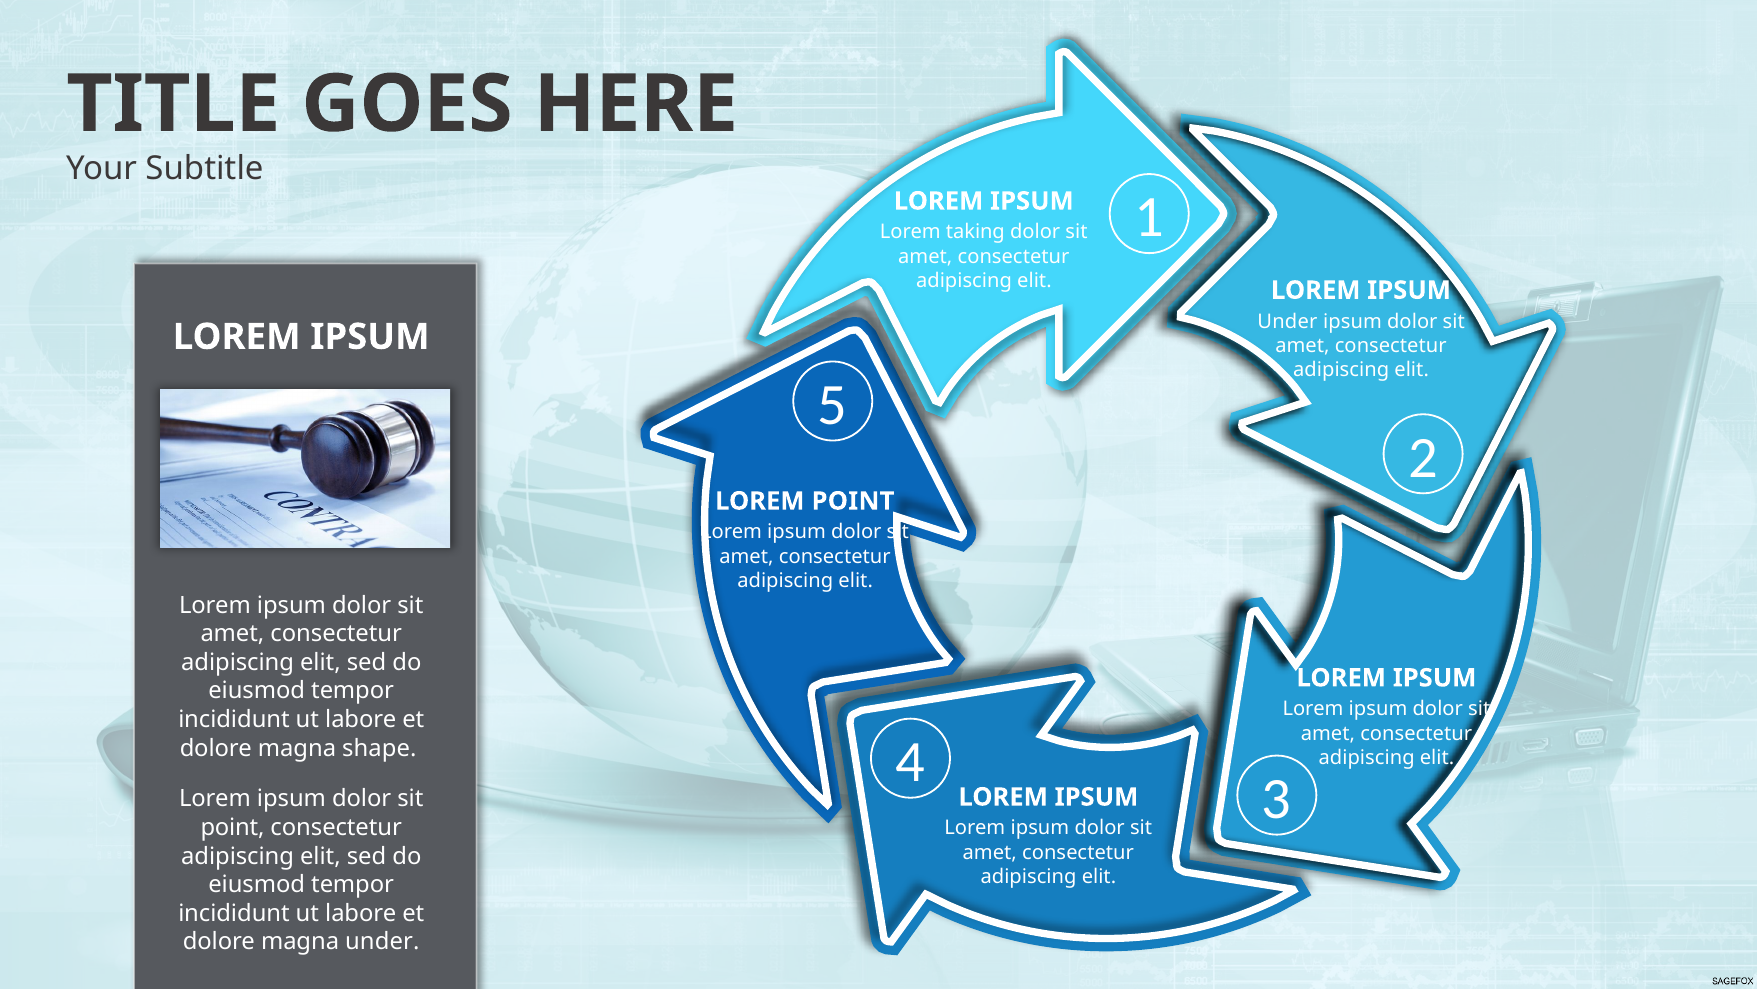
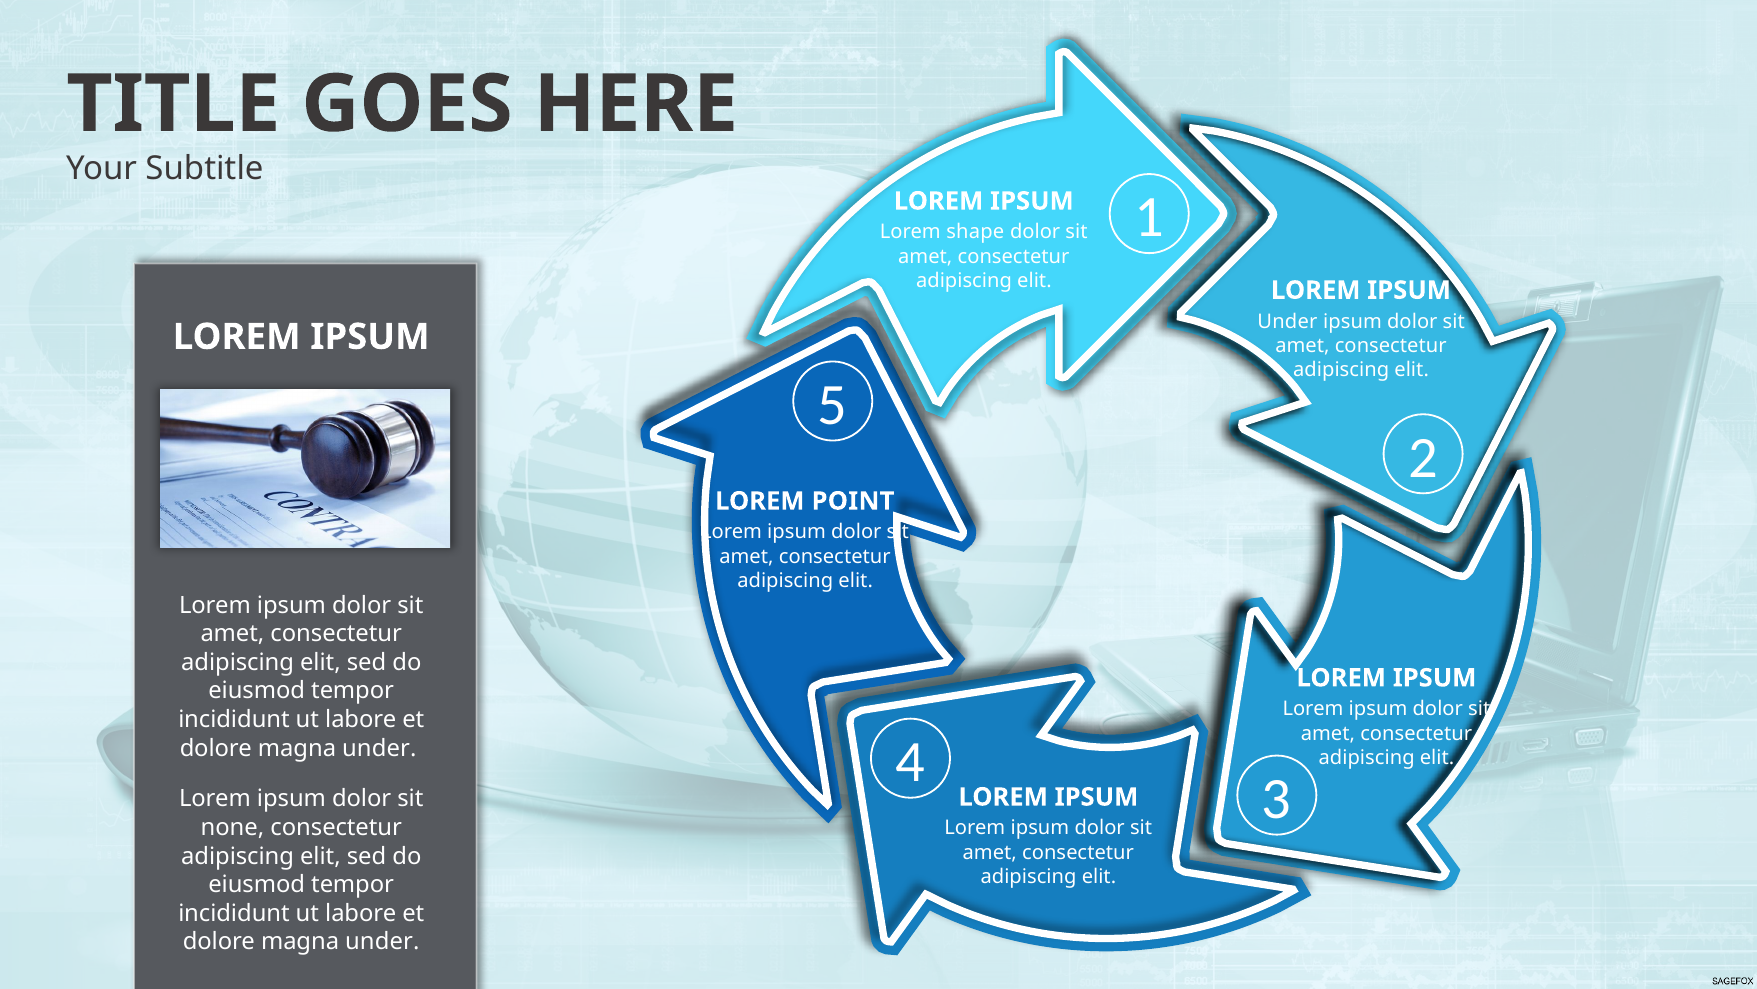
taking: taking -> shape (975, 232)
shape: shape -> under (379, 748)
point: point -> none (232, 827)
